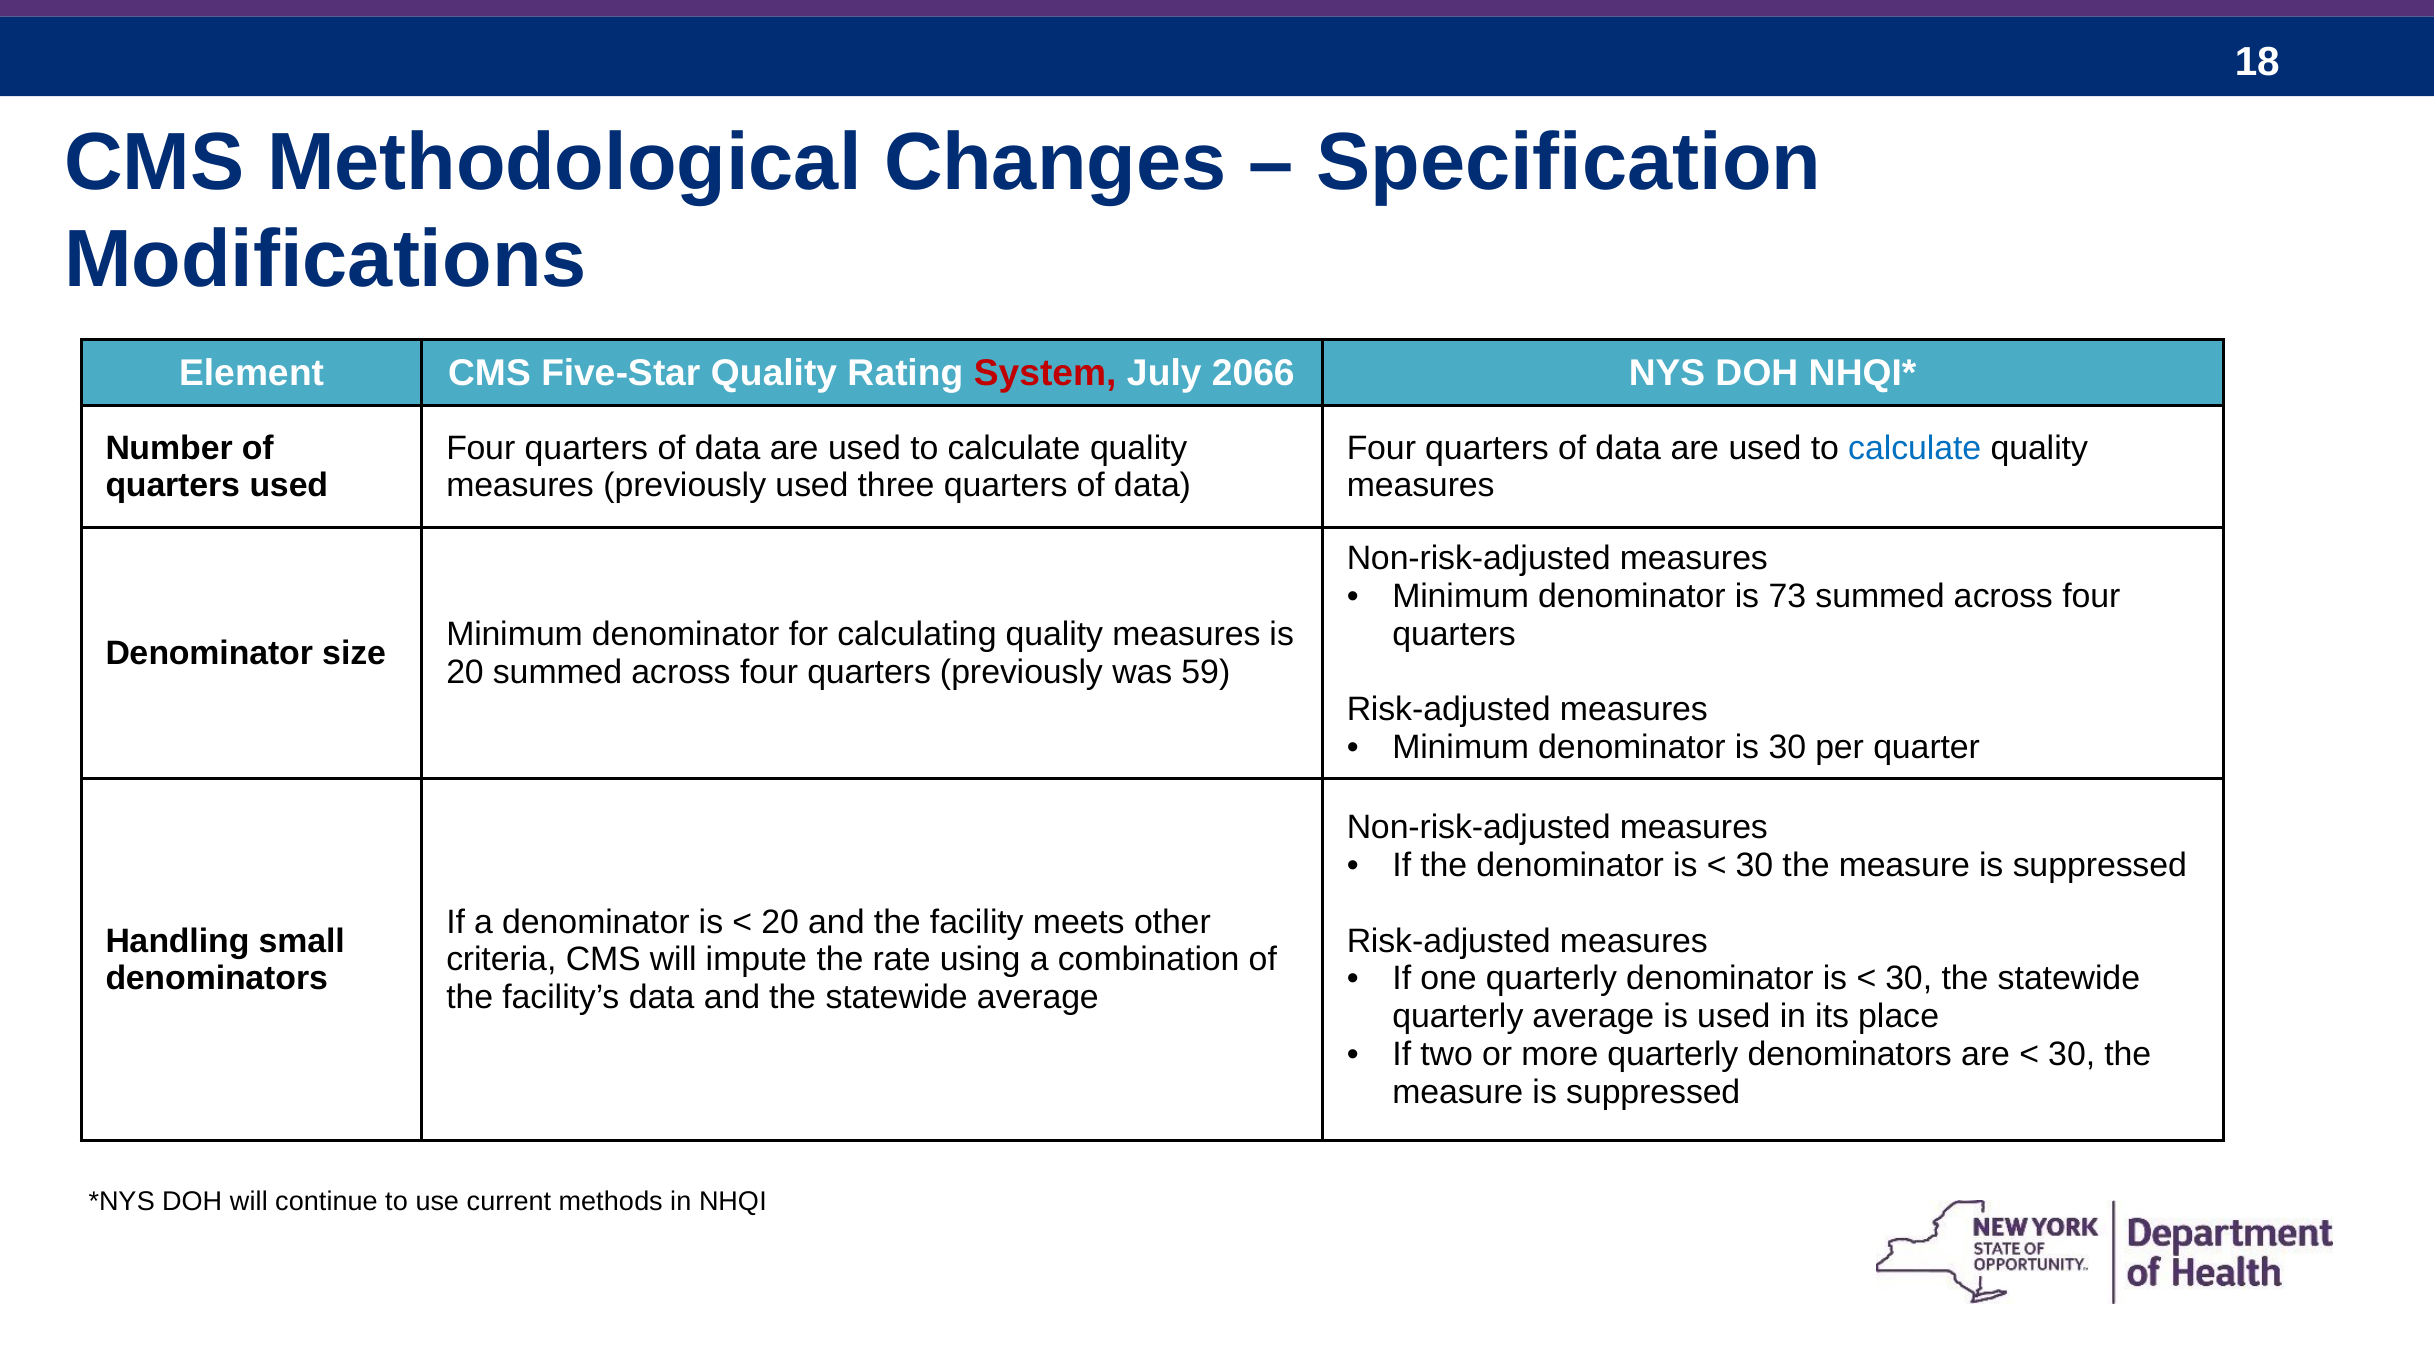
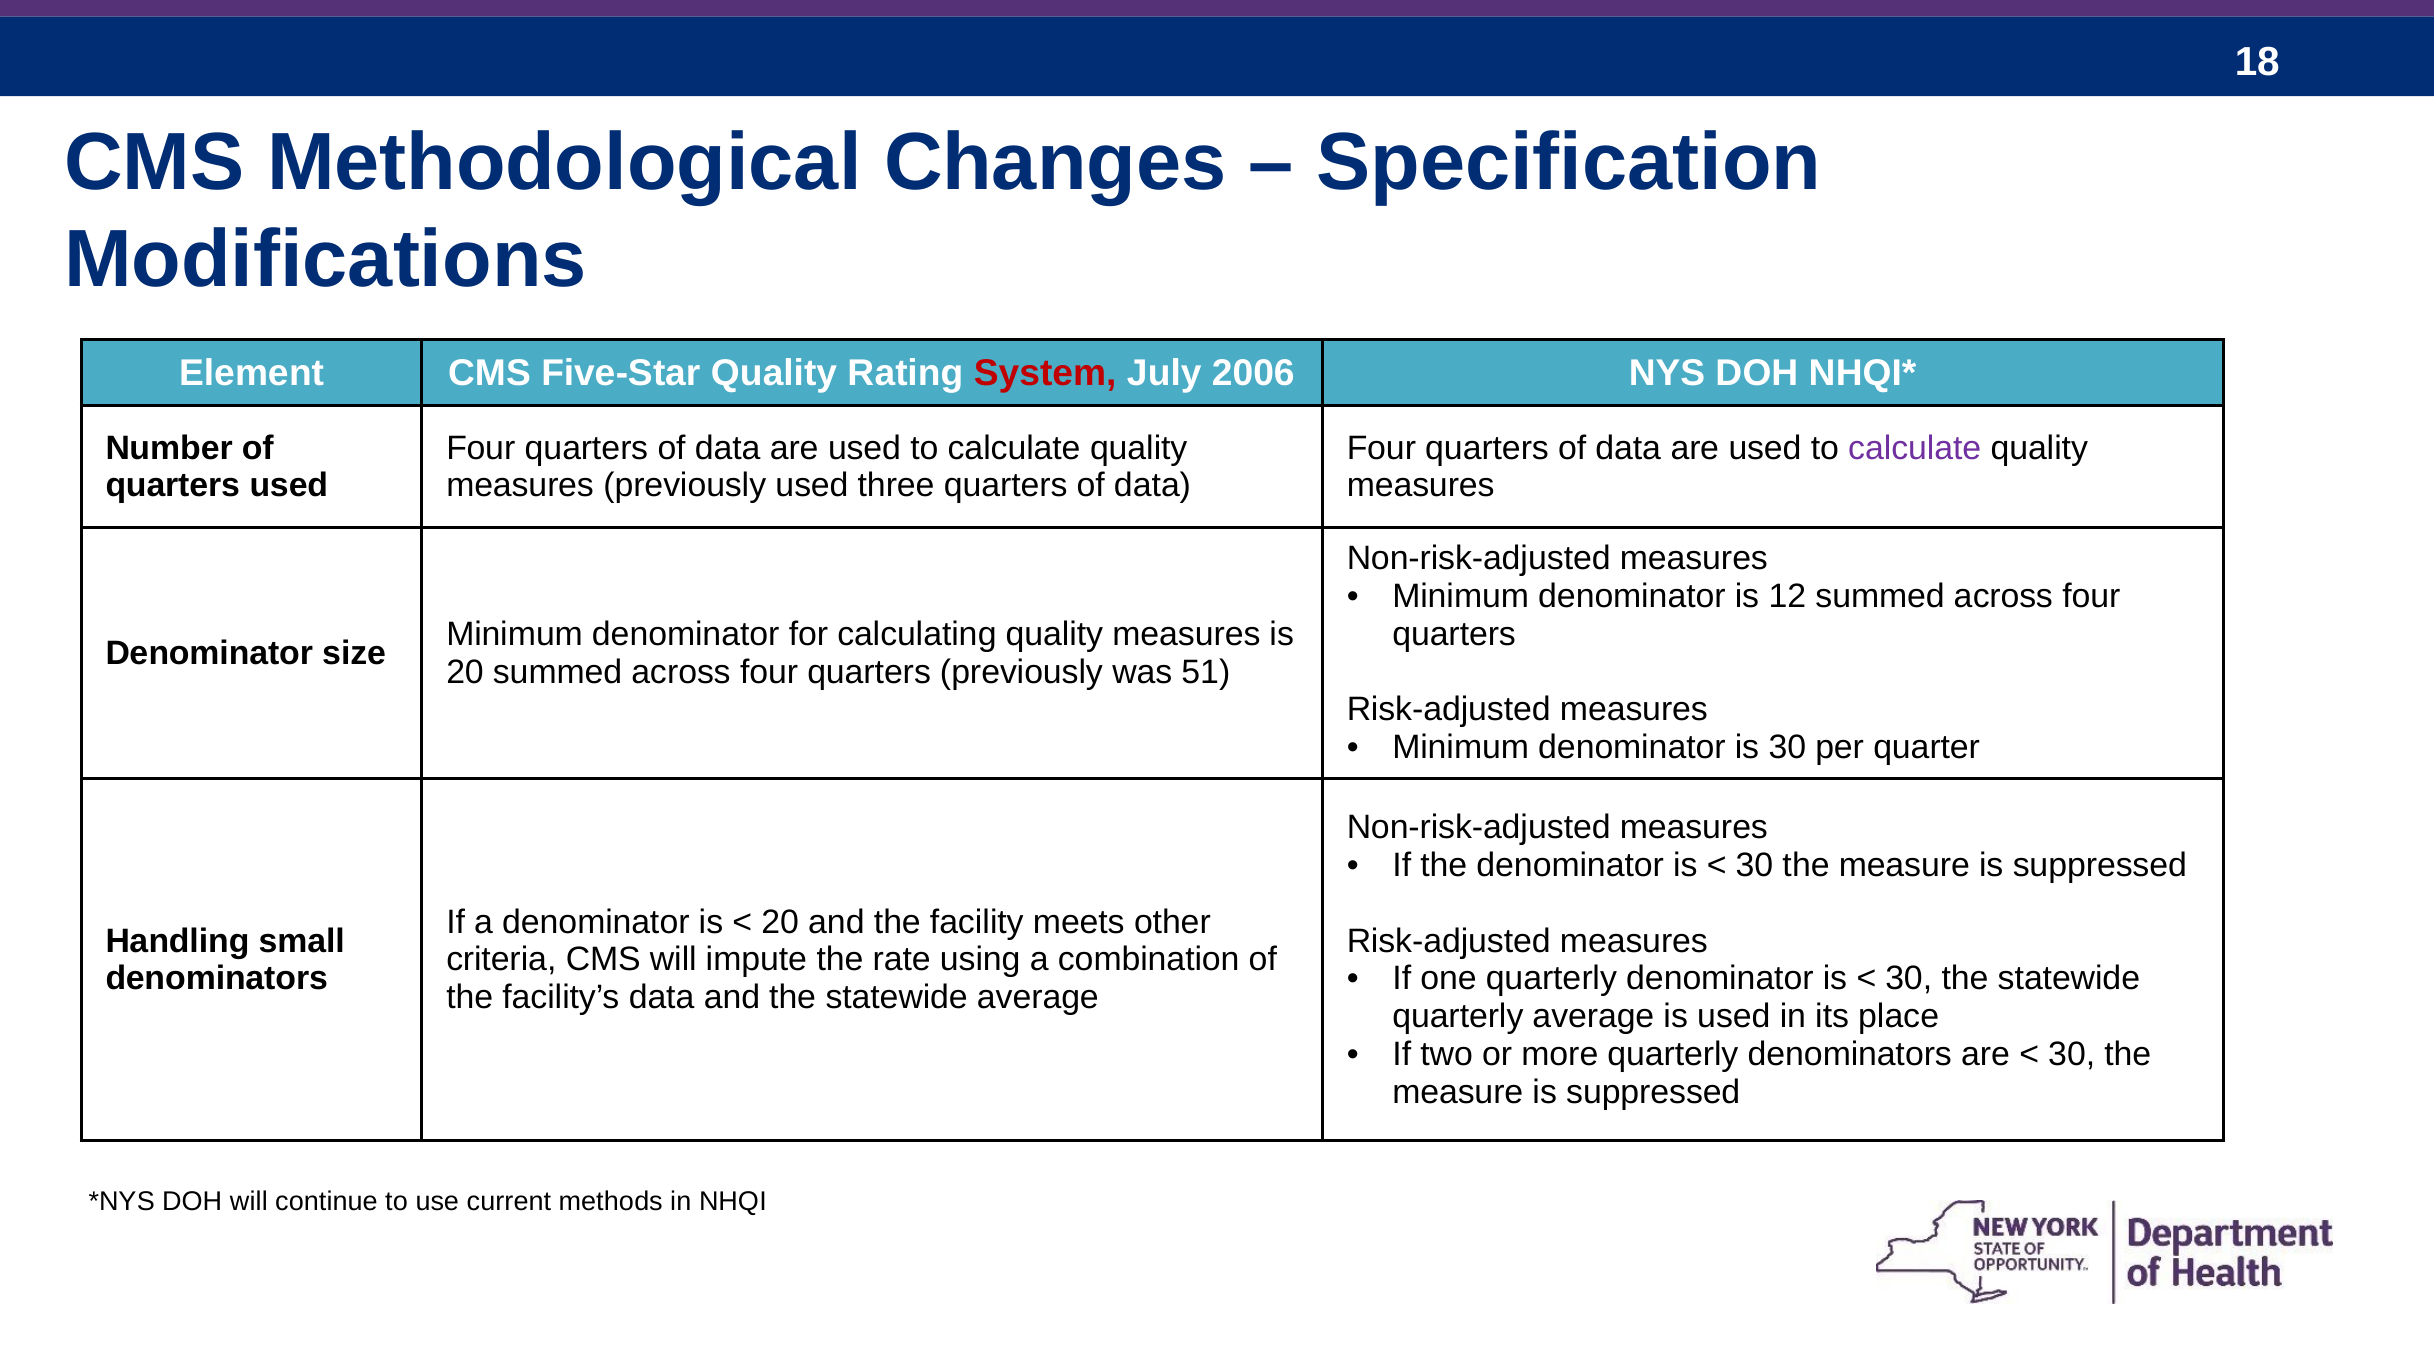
2066: 2066 -> 2006 (1253, 373)
calculate colour: blue -> purple (1915, 448)
73: 73 -> 12 (1787, 596)
59: 59 -> 51 (1206, 672)
